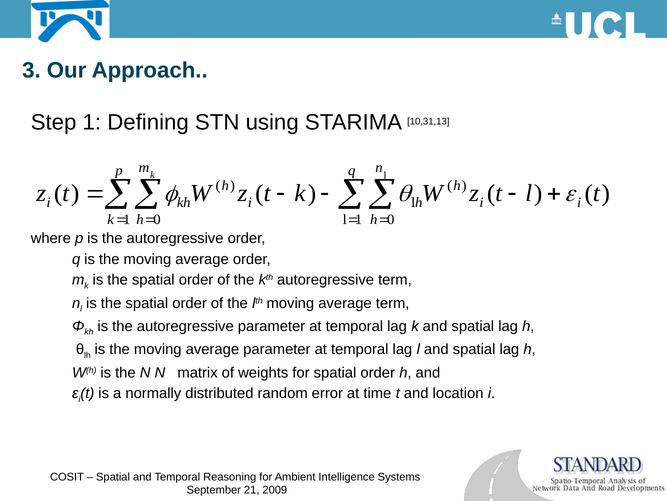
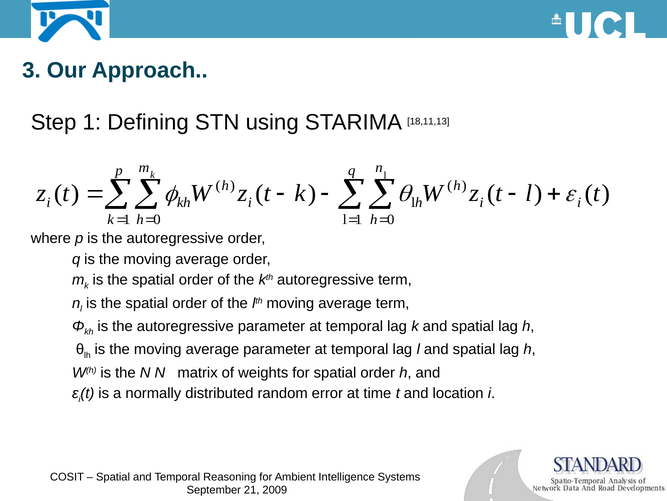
10,31,13: 10,31,13 -> 18,11,13 (428, 122)
